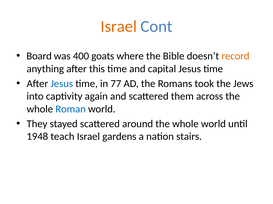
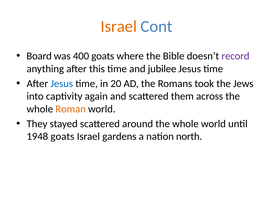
record colour: orange -> purple (235, 56)
capital: capital -> jubilee (162, 69)
77: 77 -> 20 (116, 84)
Roman colour: blue -> orange (71, 109)
1948 teach: teach -> goats (62, 137)
stairs: stairs -> north (189, 137)
